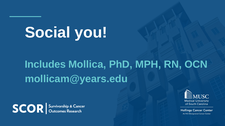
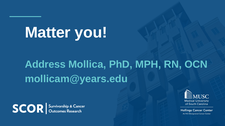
Social: Social -> Matter (48, 33)
Includes: Includes -> Address (45, 65)
